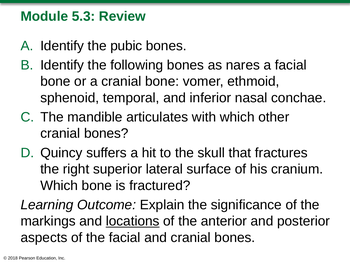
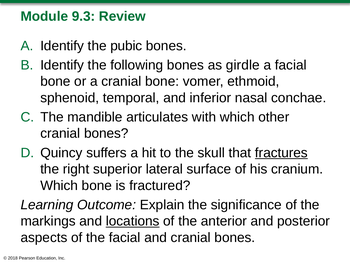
5.3: 5.3 -> 9.3 (84, 16)
nares: nares -> girdle (243, 65)
fractures underline: none -> present (281, 152)
